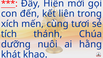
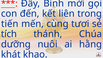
Hiền: Hiền -> Binh (54, 3)
xích: xích -> tiến (10, 24)
